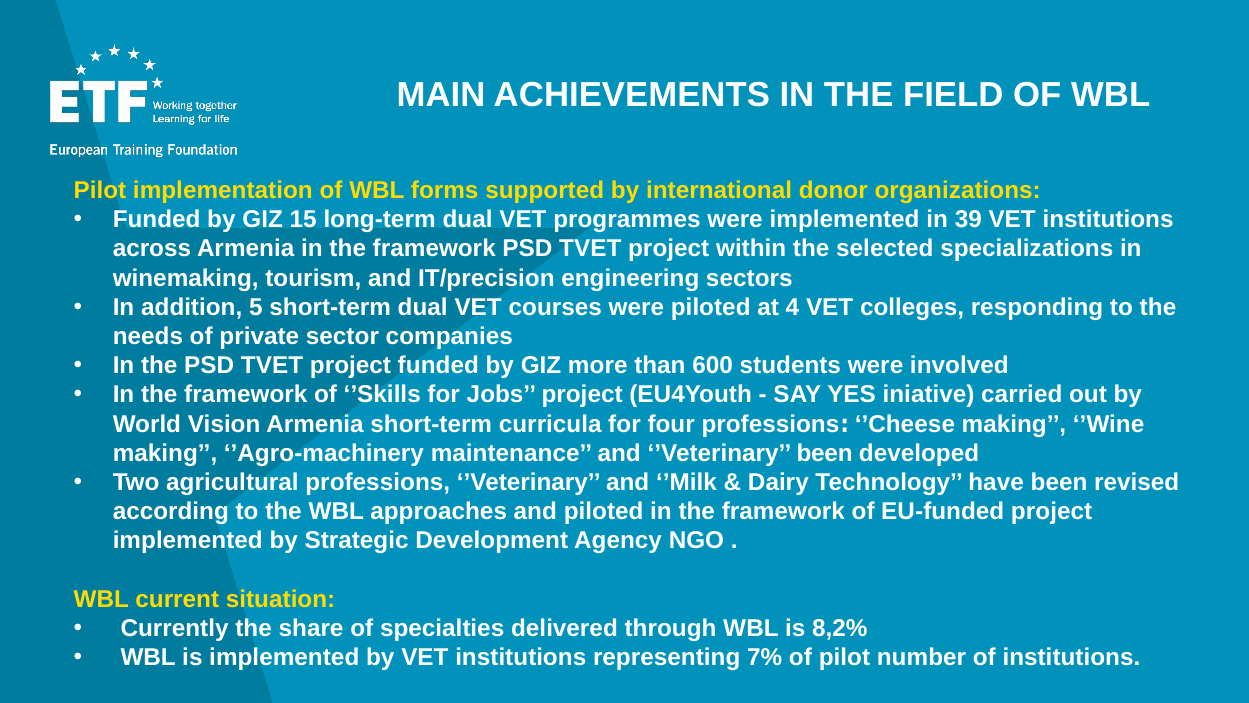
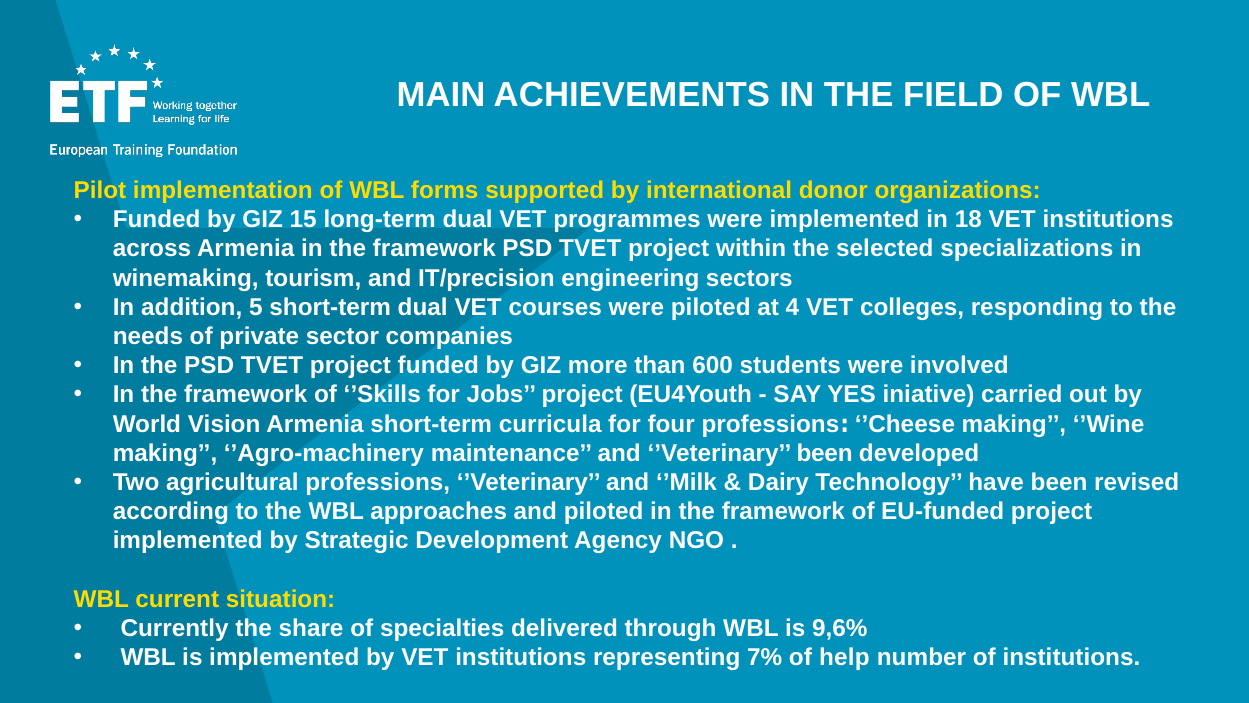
39: 39 -> 18 (968, 220)
8,2%: 8,2% -> 9,6% (840, 628)
of pilot: pilot -> help (844, 657)
